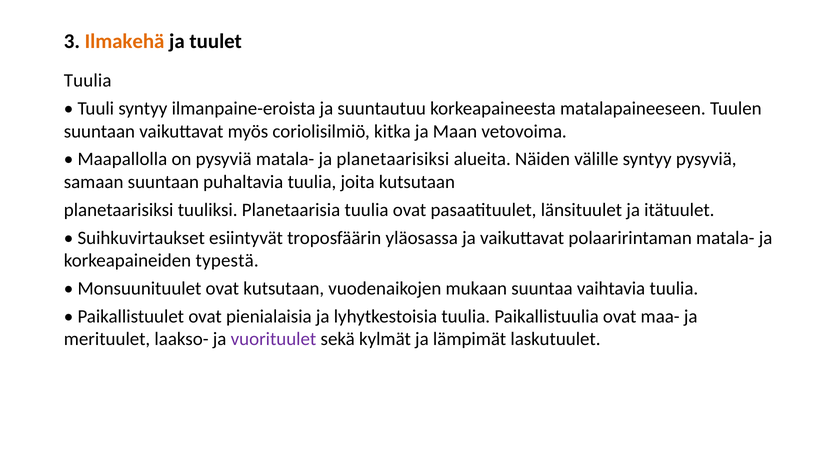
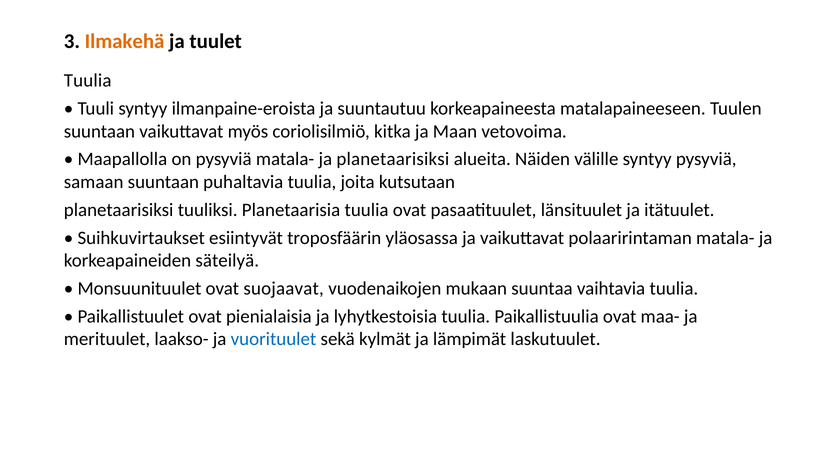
typestä: typestä -> säteilyä (227, 260)
ovat kutsutaan: kutsutaan -> suojaavat (284, 288)
vuorituulet colour: purple -> blue (273, 339)
